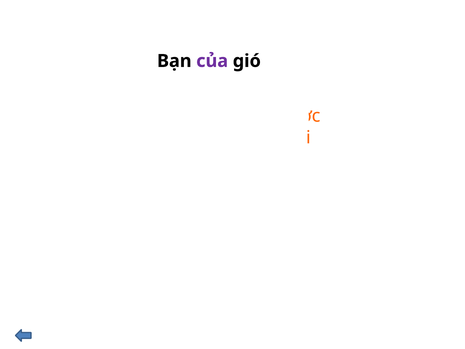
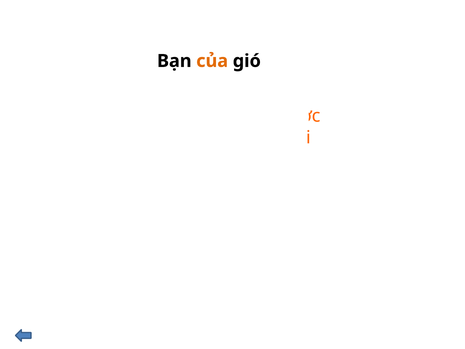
của colour: purple -> orange (212, 61)
